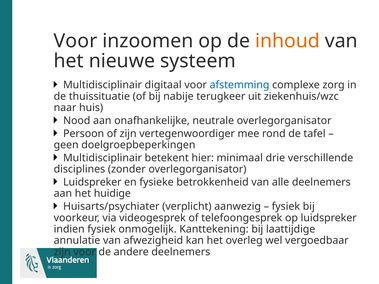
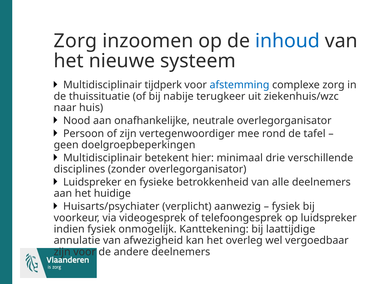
Voor: Voor -> Zorg (75, 41)
inhoud colour: orange -> blue (288, 41)
digitaal: digitaal -> tijdperk (163, 85)
